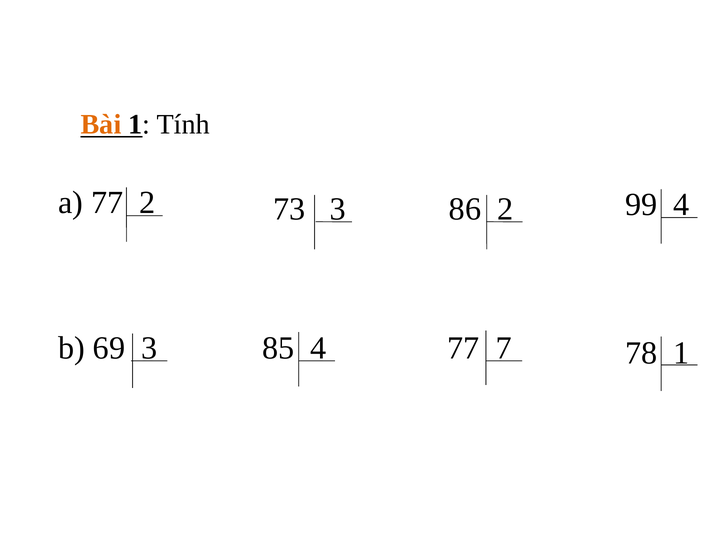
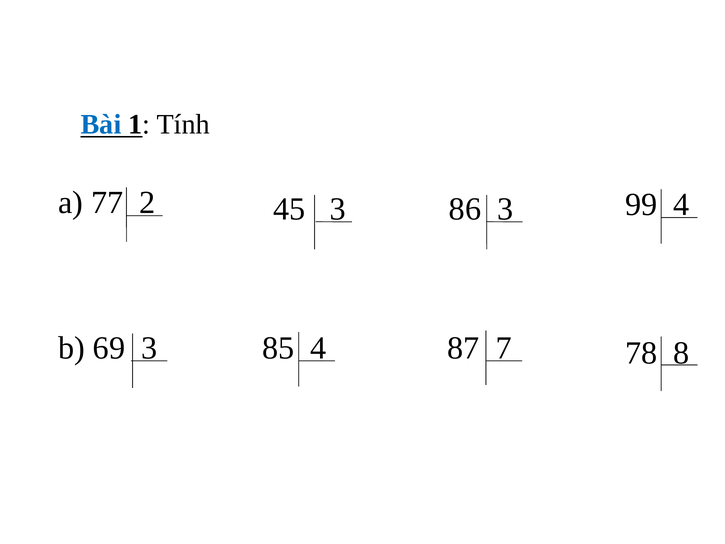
Bài colour: orange -> blue (101, 124)
73: 73 -> 45 (289, 209)
86 2: 2 -> 3 (505, 209)
4 77: 77 -> 87 (463, 348)
78 1: 1 -> 8 (681, 353)
